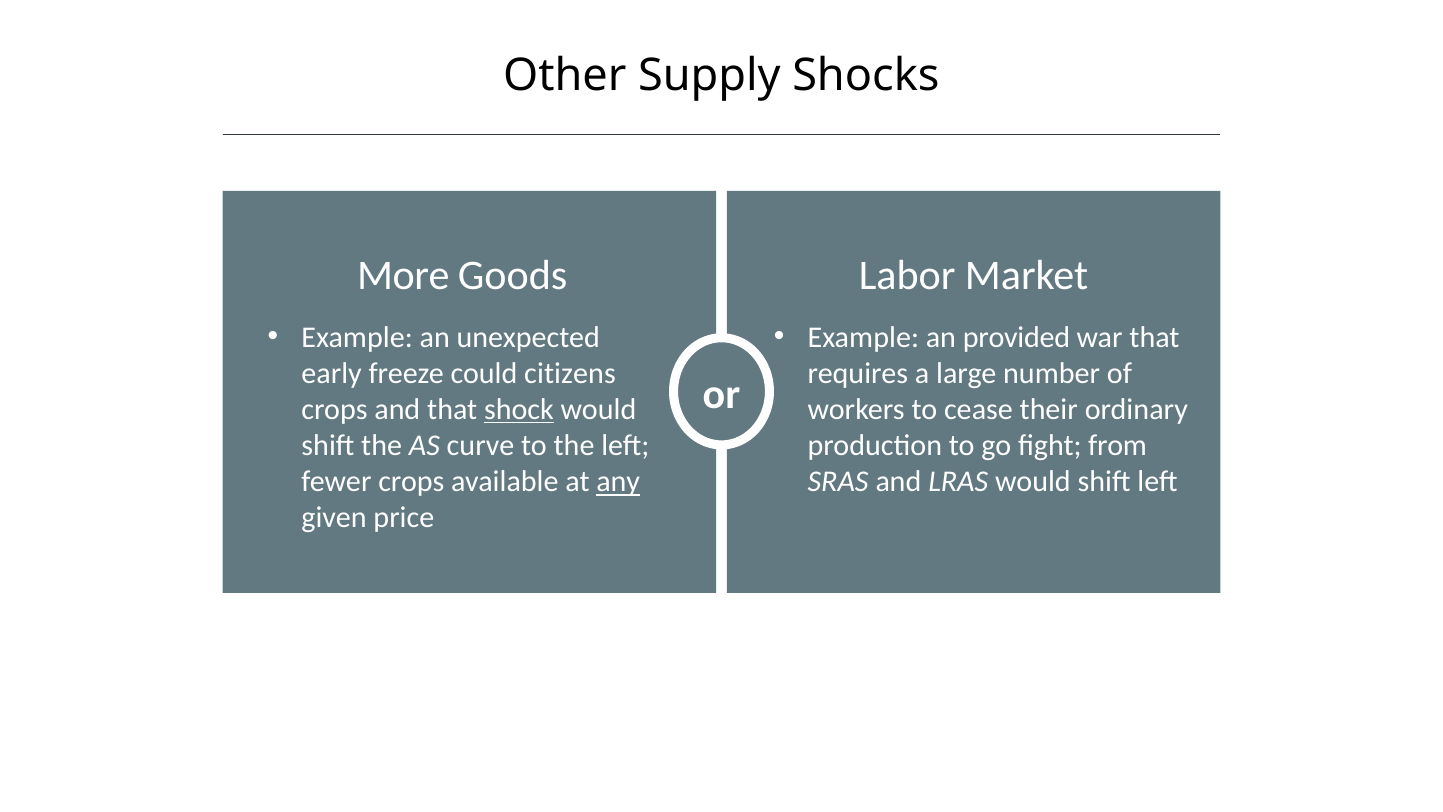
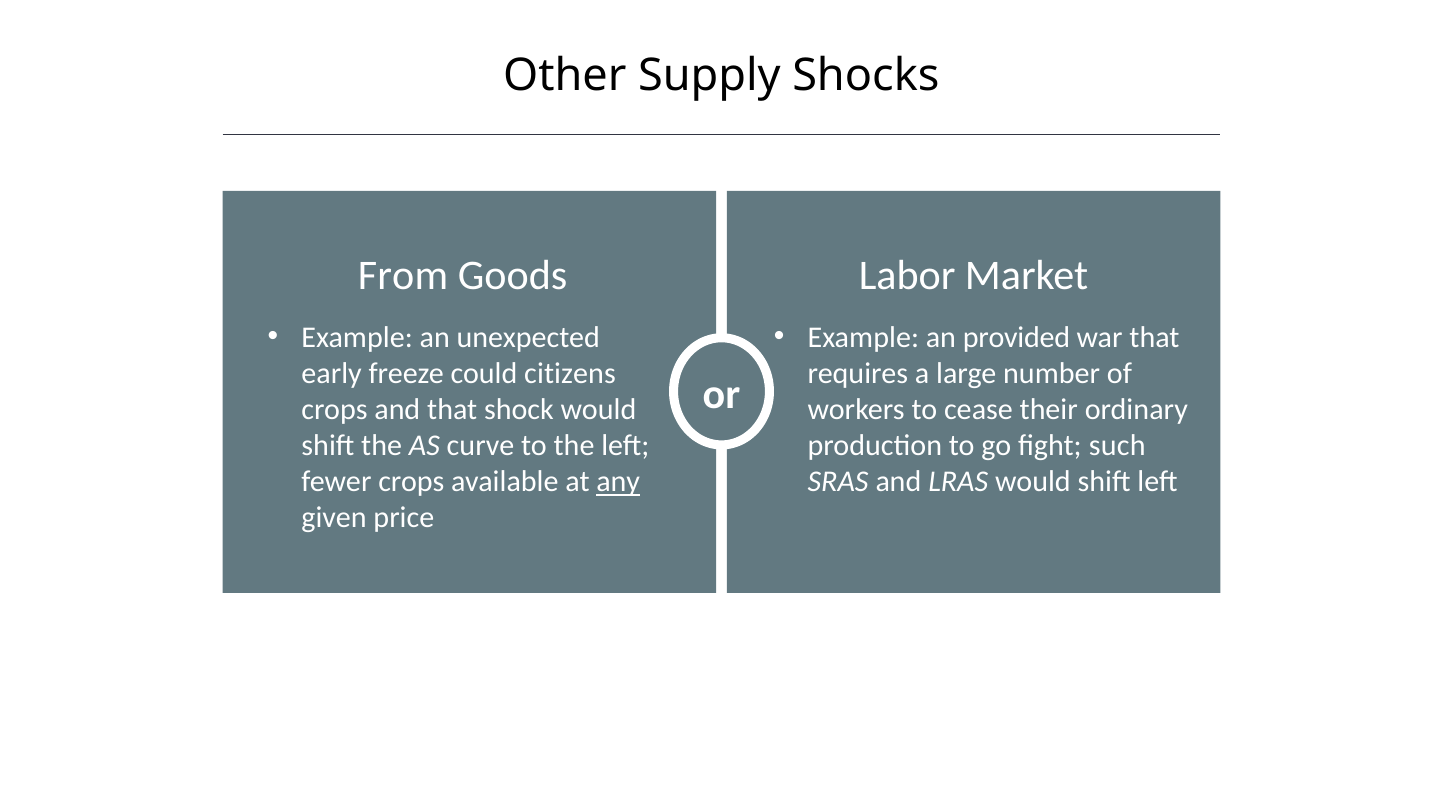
More: More -> From (403, 275)
shock underline: present -> none (519, 409)
from: from -> such (1117, 446)
